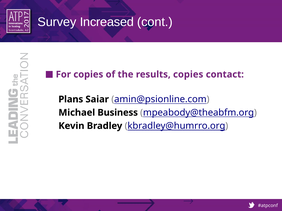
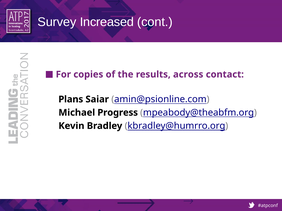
results copies: copies -> across (188, 75)
Business: Business -> Progress (118, 113)
